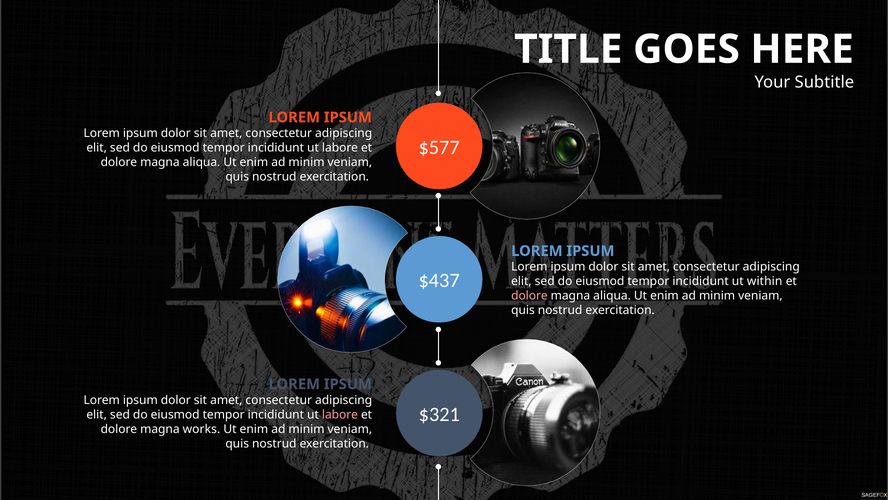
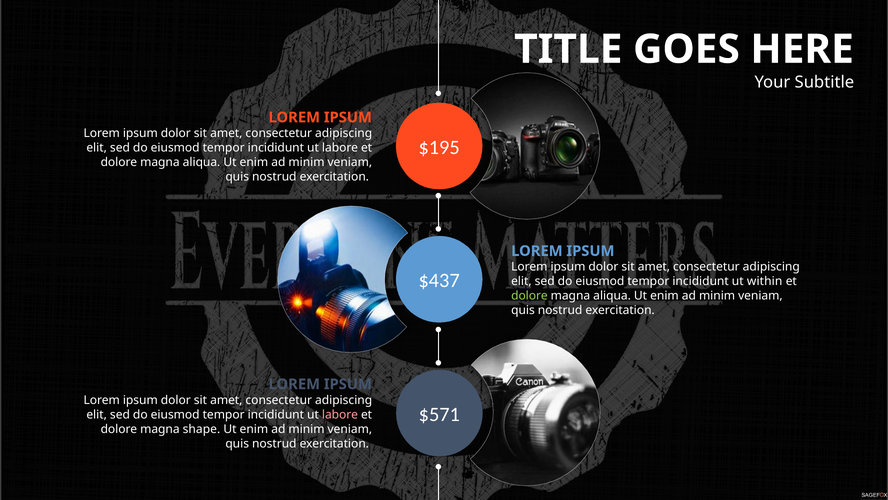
$577: $577 -> $195 (439, 147)
dolore colour: pink -> light green (529, 296)
$321: $321 -> $571 (439, 414)
works: works -> shape (201, 429)
